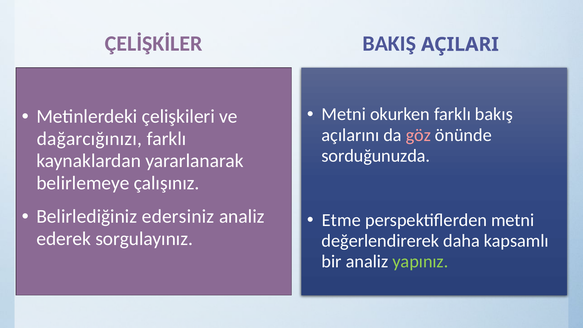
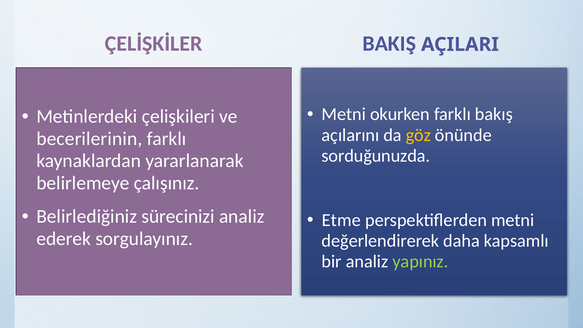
göz colour: pink -> yellow (418, 135)
dağarcığınızı: dağarcığınızı -> becerilerinin (89, 139)
edersiniz: edersiniz -> sürecinizi (178, 217)
